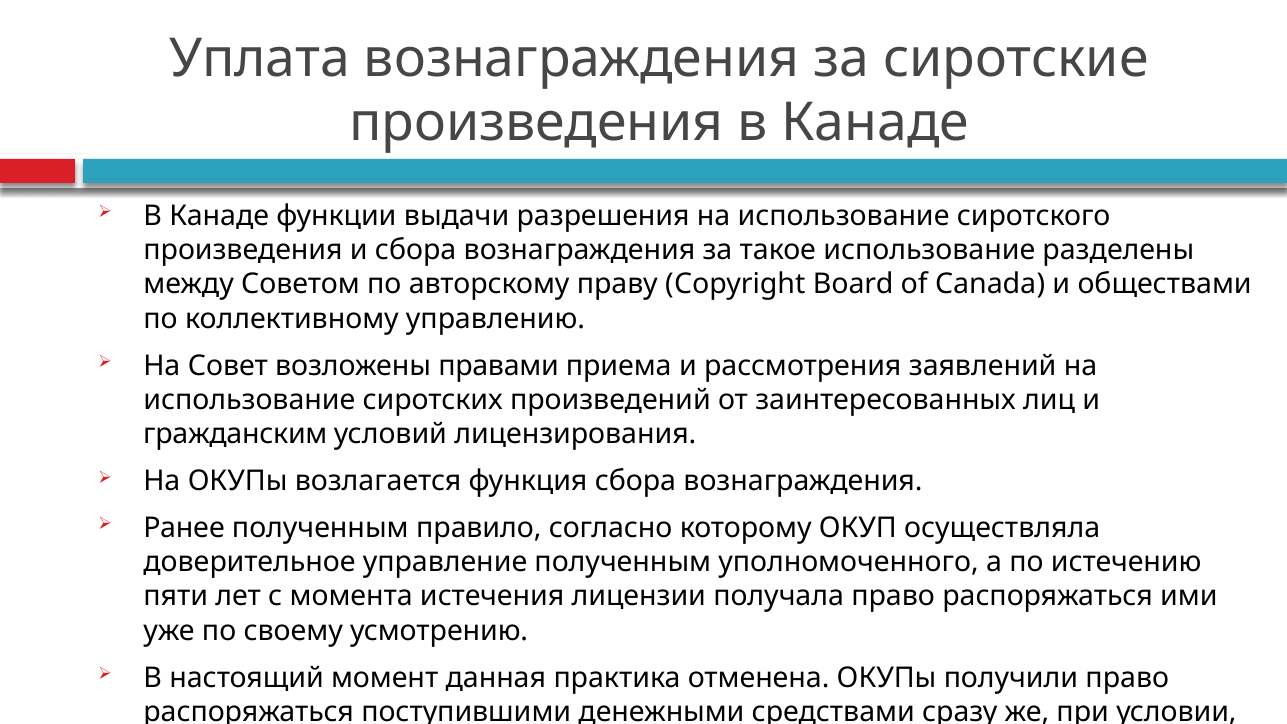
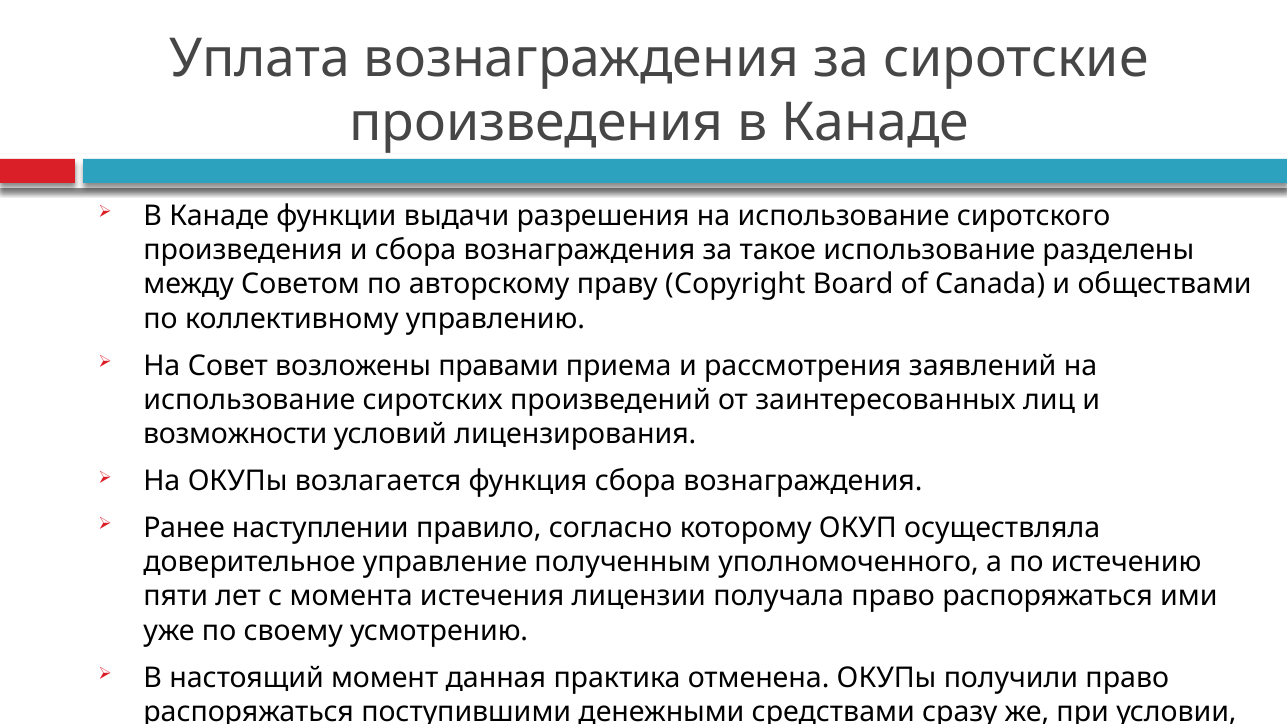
гражданским: гражданским -> возможности (235, 434)
Ранее полученным: полученным -> наступлении (320, 528)
